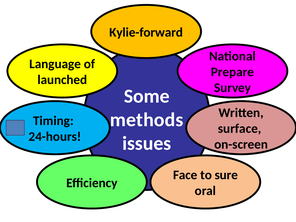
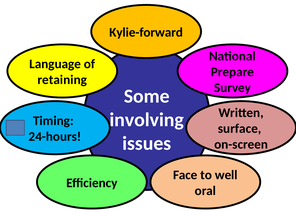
launched: launched -> retaining (62, 80)
methods: methods -> involving (147, 120)
sure: sure -> well (226, 175)
